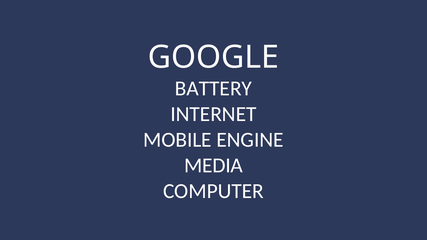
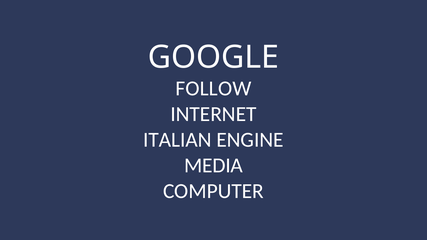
BATTERY: BATTERY -> FOLLOW (213, 89)
MOBILE: MOBILE -> ITALIAN (177, 140)
